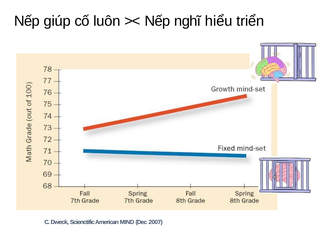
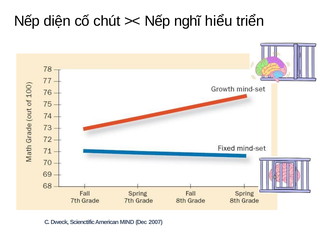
giúp: giúp -> diện (57, 21)
luôn: luôn -> chút (107, 21)
